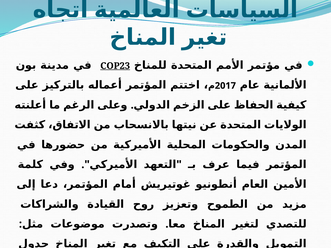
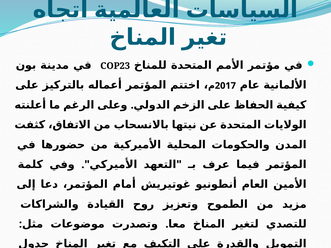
COP23 underline: present -> none (115, 66)
